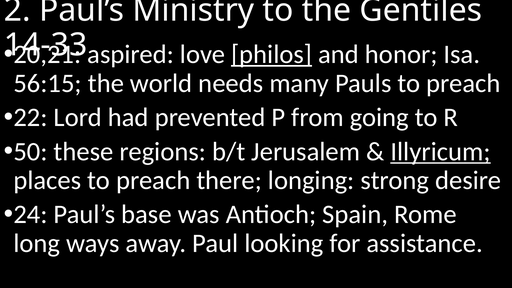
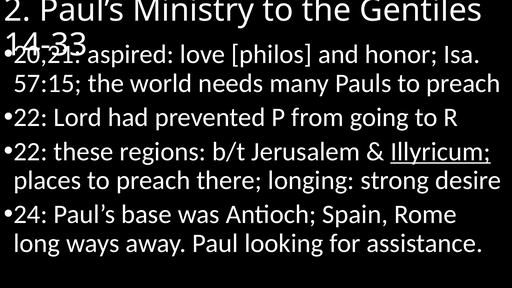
philos underline: present -> none (272, 54)
56:15: 56:15 -> 57:15 (48, 83)
50: 50 -> 22 (30, 152)
